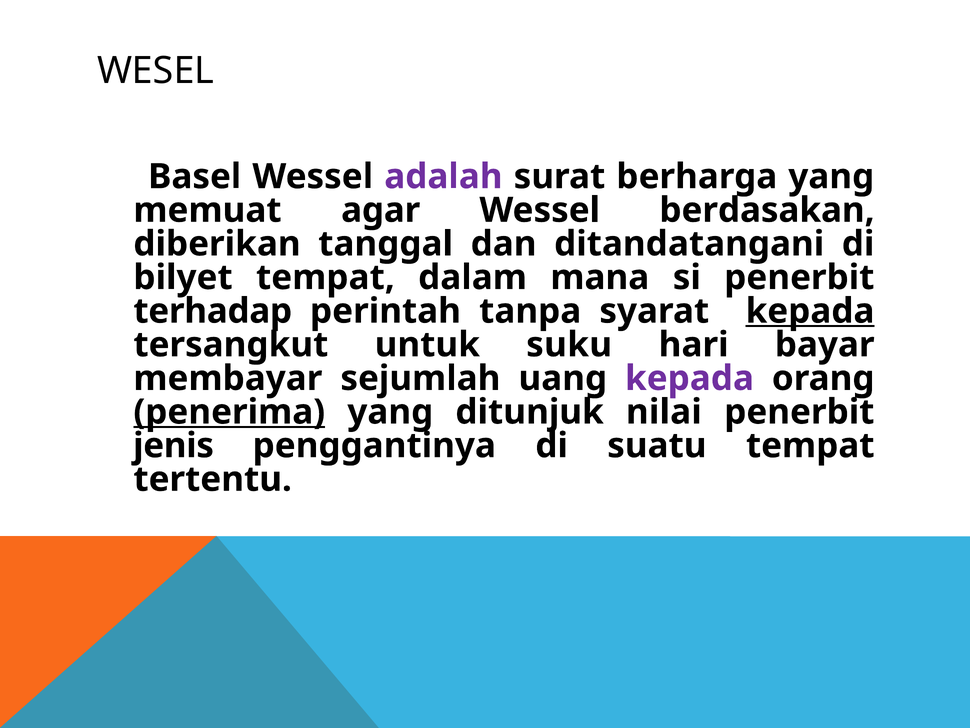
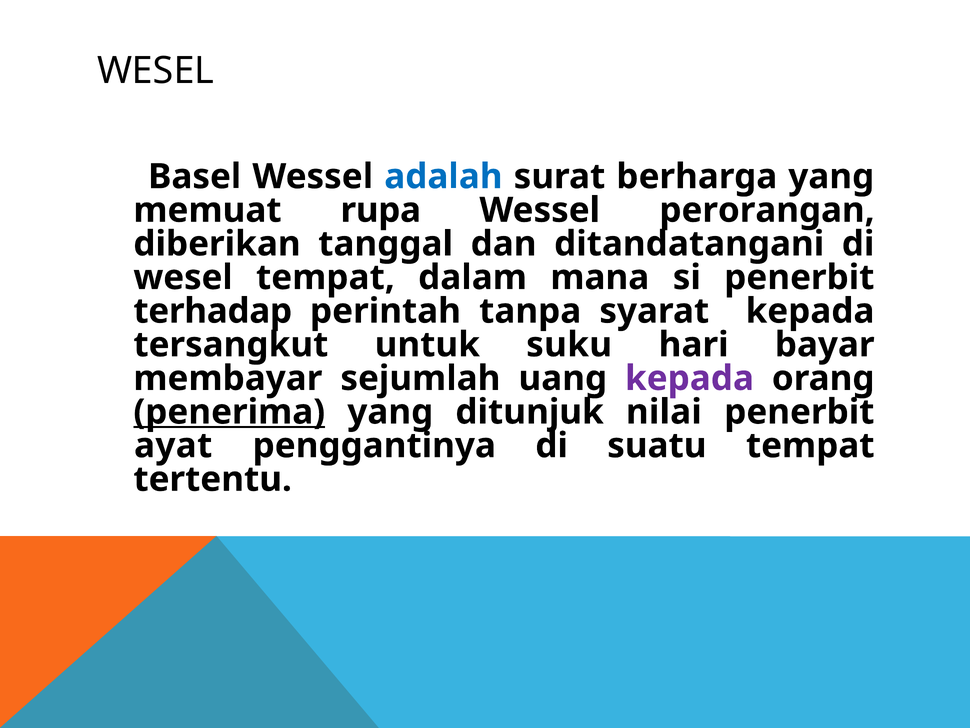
adalah colour: purple -> blue (443, 176)
agar: agar -> rupa (381, 210)
berdasakan: berdasakan -> perorangan (767, 210)
bilyet: bilyet -> wesel (183, 277)
kepada underline: present -> none (810, 311)
jenis: jenis -> ayat (173, 445)
